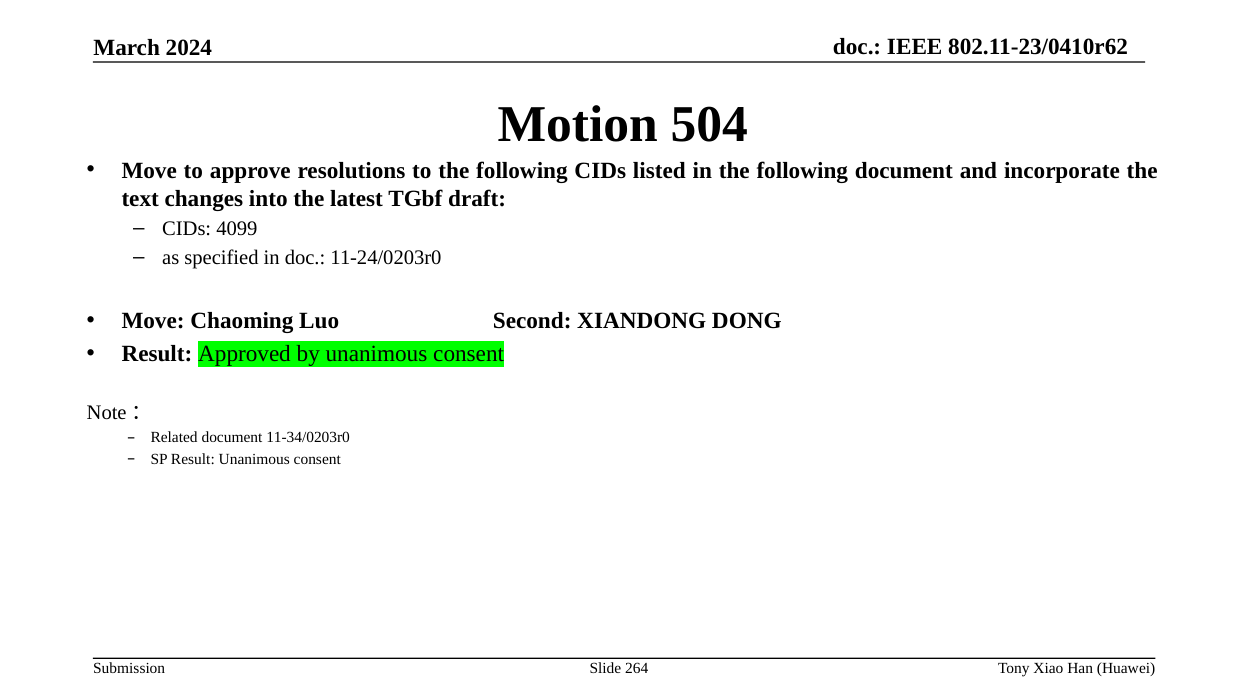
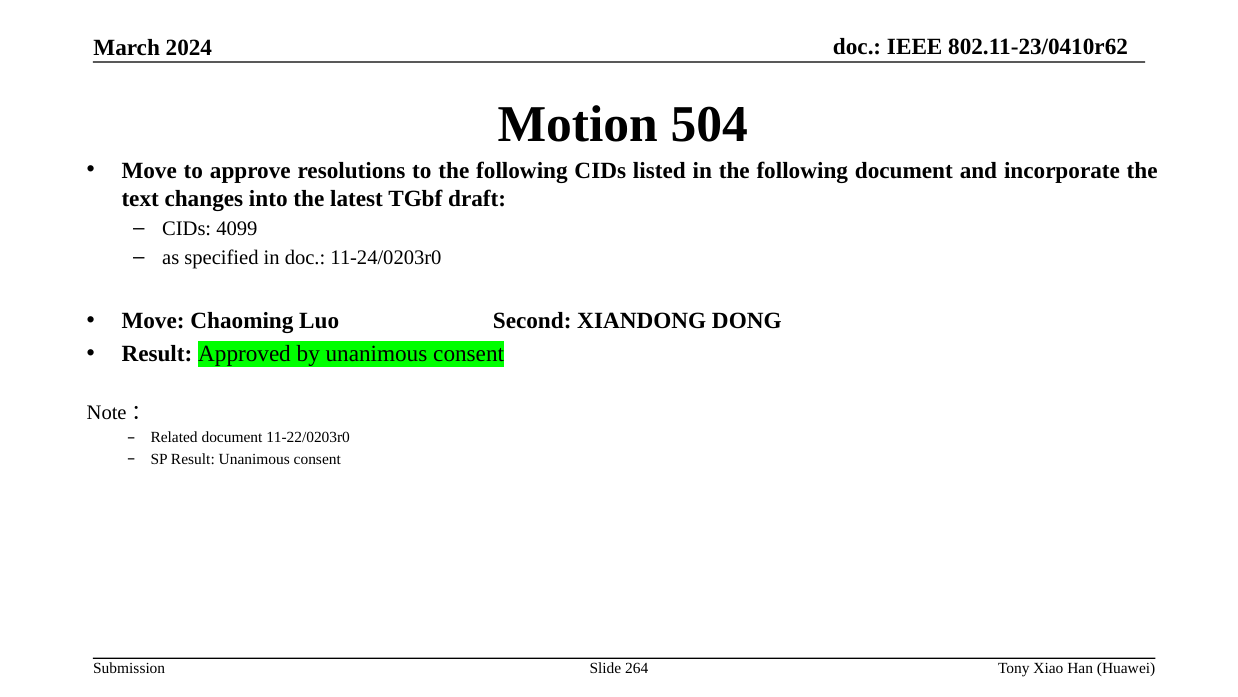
11-34/0203r0: 11-34/0203r0 -> 11-22/0203r0 (308, 437)
